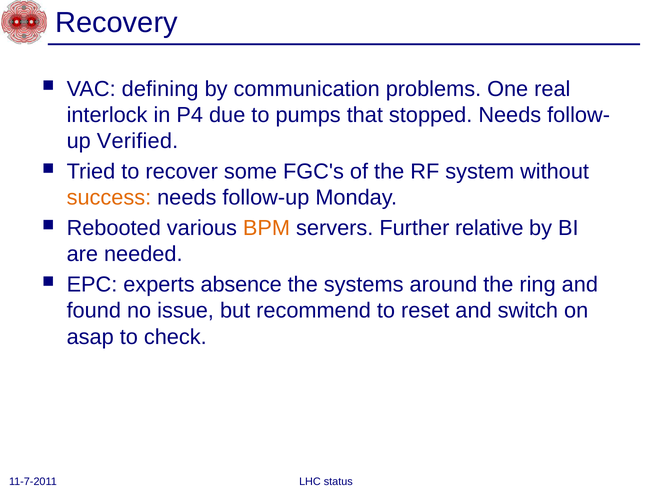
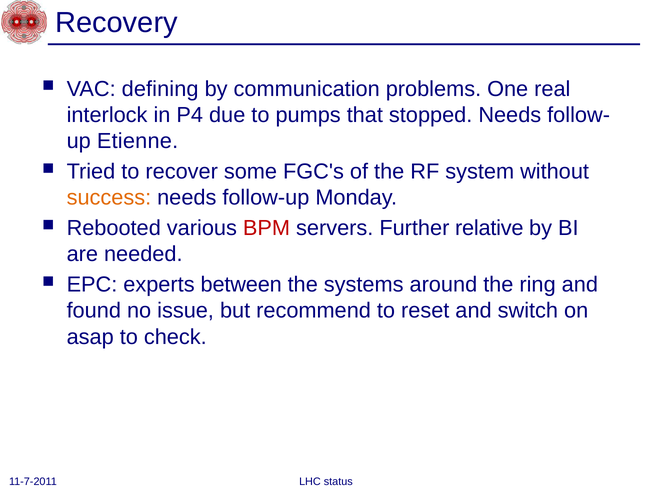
Verified: Verified -> Etienne (138, 141)
BPM colour: orange -> red (267, 228)
absence: absence -> between (241, 285)
